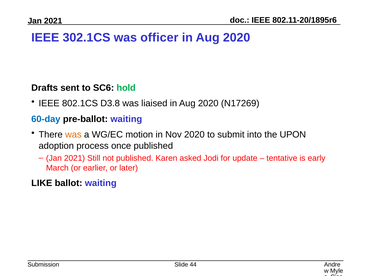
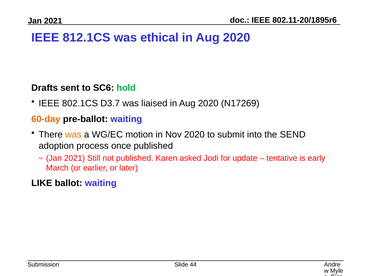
302.1CS: 302.1CS -> 812.1CS (86, 38)
officer: officer -> ethical (159, 38)
D3.8: D3.8 -> D3.7 (110, 103)
60-day colour: blue -> orange (46, 119)
UPON: UPON -> SEND (293, 135)
